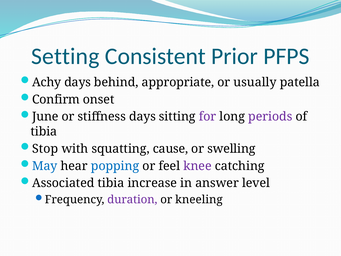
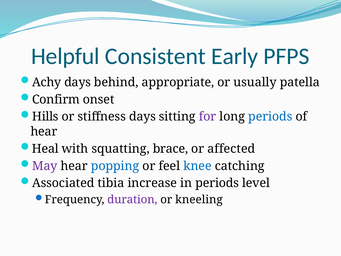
Setting: Setting -> Helpful (65, 56)
Prior: Prior -> Early (235, 56)
June: June -> Hills (45, 117)
periods colour: purple -> blue (270, 117)
tibia: tibia -> hear (44, 131)
Stop: Stop -> Heal (45, 149)
cause: cause -> brace (170, 149)
swelling: swelling -> affected (231, 149)
May colour: blue -> purple (45, 166)
knee colour: purple -> blue (197, 166)
in answer: answer -> periods (217, 183)
